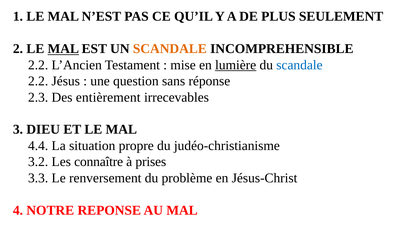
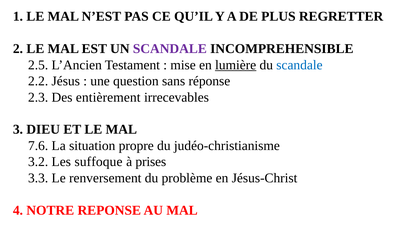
SEULEMENT: SEULEMENT -> REGRETTER (341, 16)
MAL underline: present -> none (63, 49)
SCANDALE colour: orange -> purple (170, 49)
2.2: 2.2 -> 2.5 (38, 65)
4.4: 4.4 -> 7.6 (38, 145)
connaître: connaître -> suffoque (98, 162)
